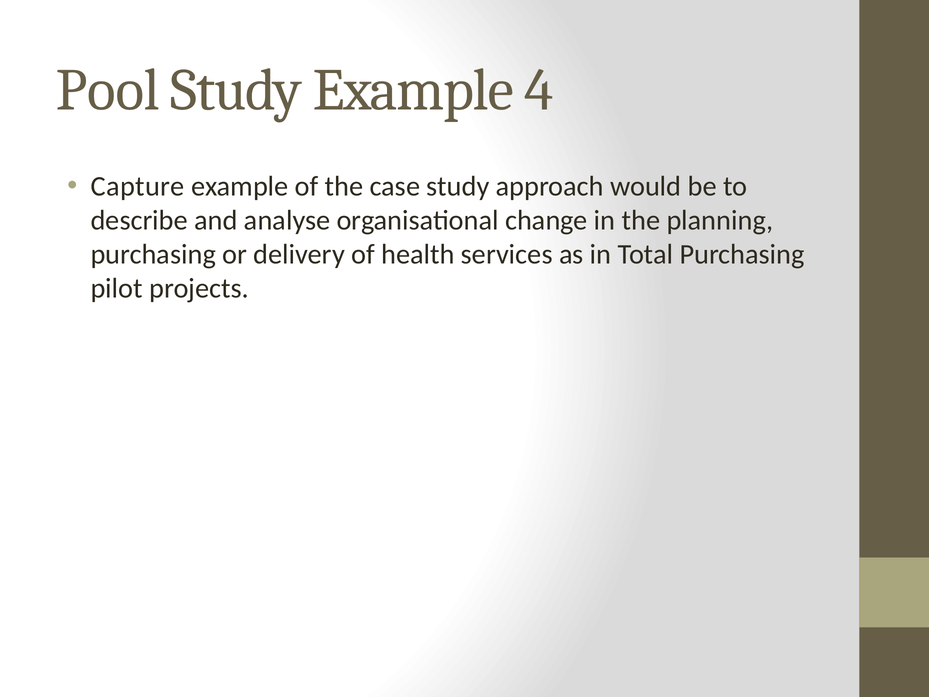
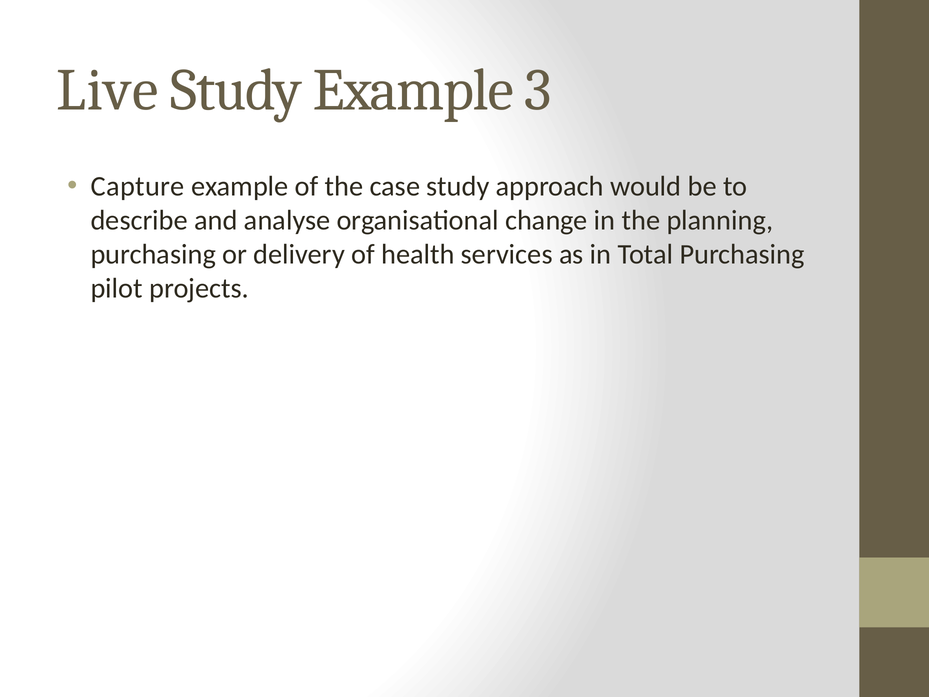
Pool: Pool -> Live (108, 90)
4: 4 -> 3 (538, 90)
